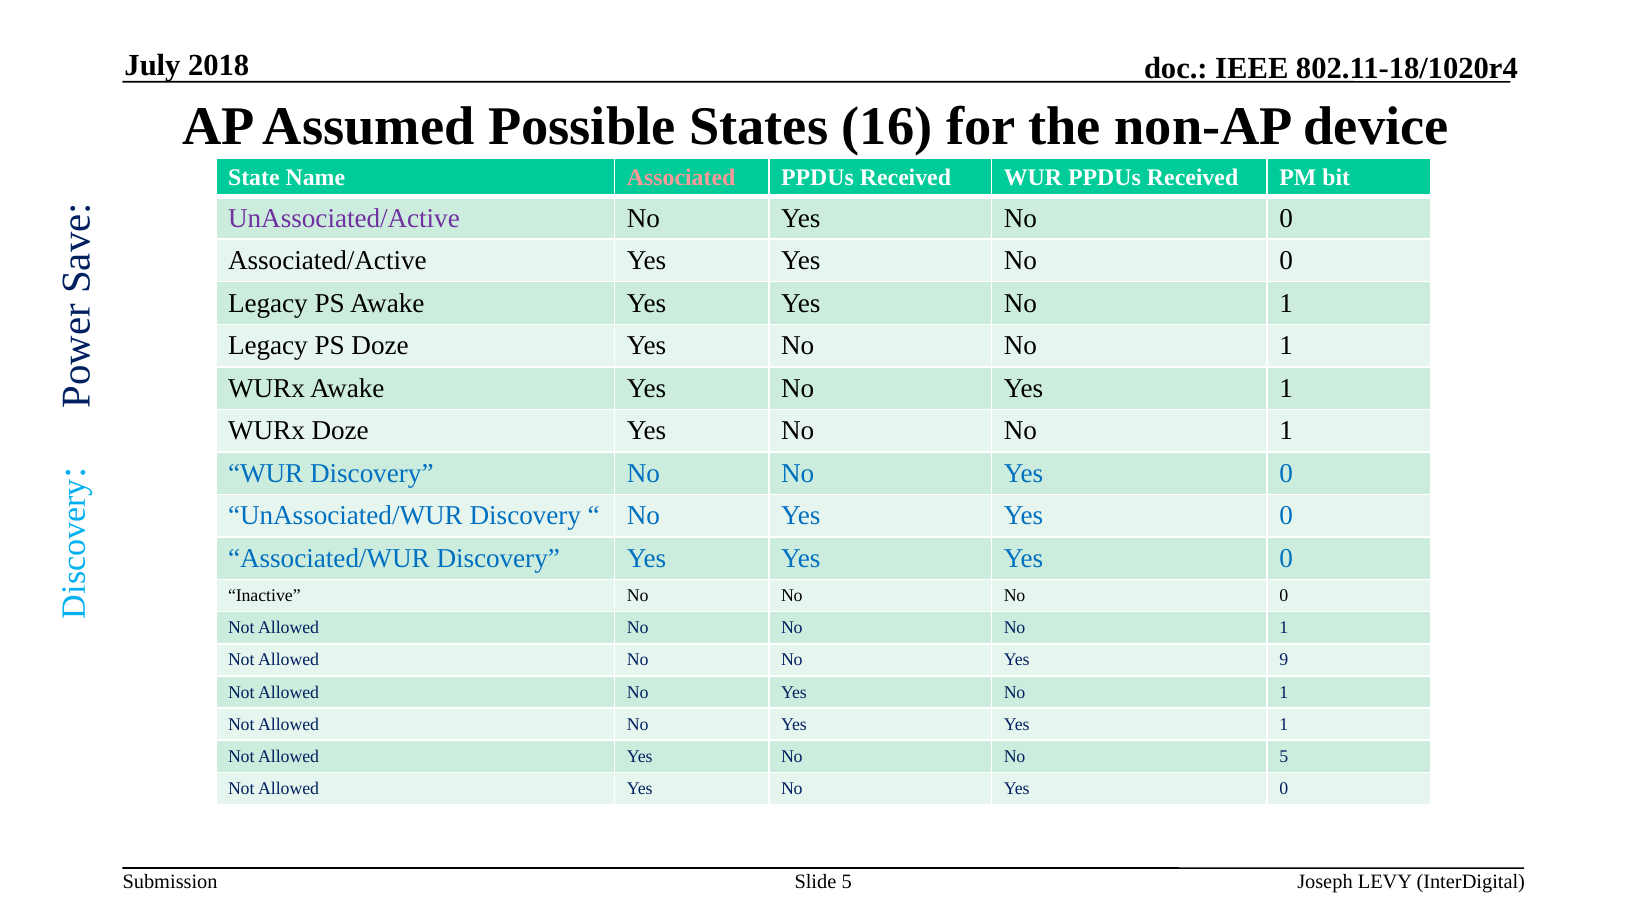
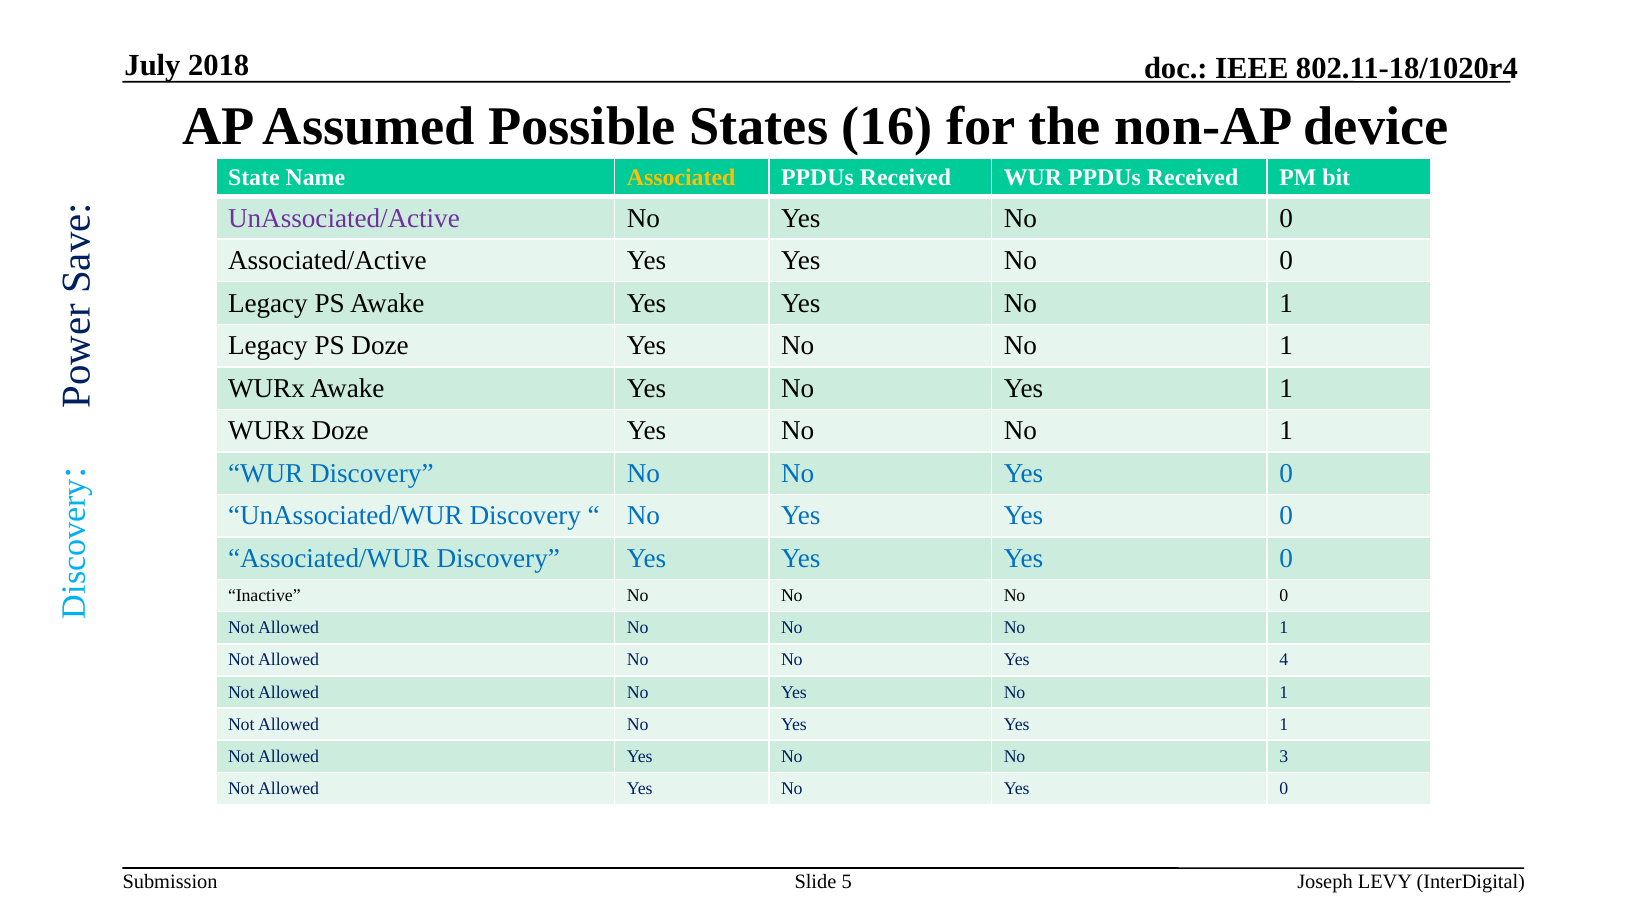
Associated colour: pink -> yellow (681, 177)
9: 9 -> 4 (1284, 660)
No 5: 5 -> 3 (1284, 756)
